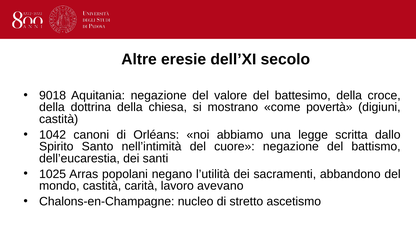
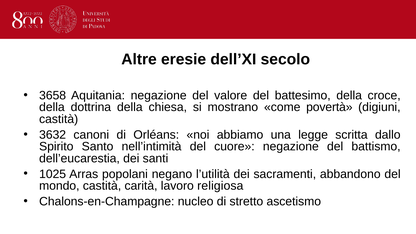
9018: 9018 -> 3658 (53, 95)
1042: 1042 -> 3632 (53, 135)
avevano: avevano -> religiosa (220, 186)
